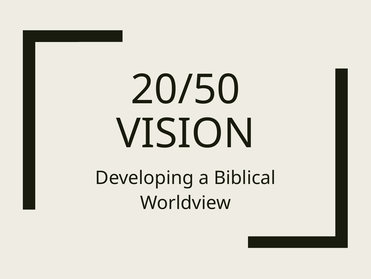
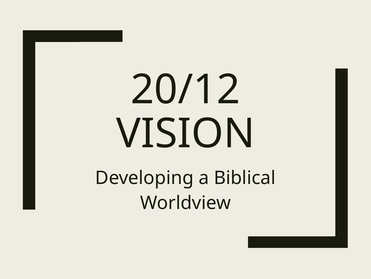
20/50: 20/50 -> 20/12 (185, 89)
